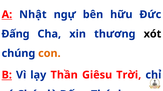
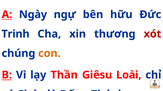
Nhật: Nhật -> Ngày (33, 15)
Đấng: Đấng -> Trinh (15, 34)
xót colour: black -> red (152, 34)
Trời: Trời -> Loài (129, 75)
